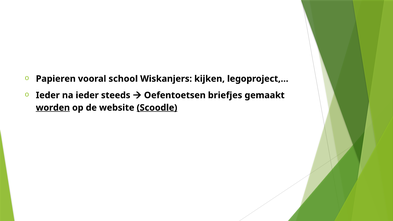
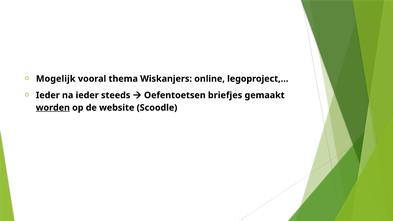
Papieren: Papieren -> Mogelijk (56, 79)
school: school -> thema (123, 79)
kijken: kijken -> online (210, 79)
Scoodle underline: present -> none (157, 108)
